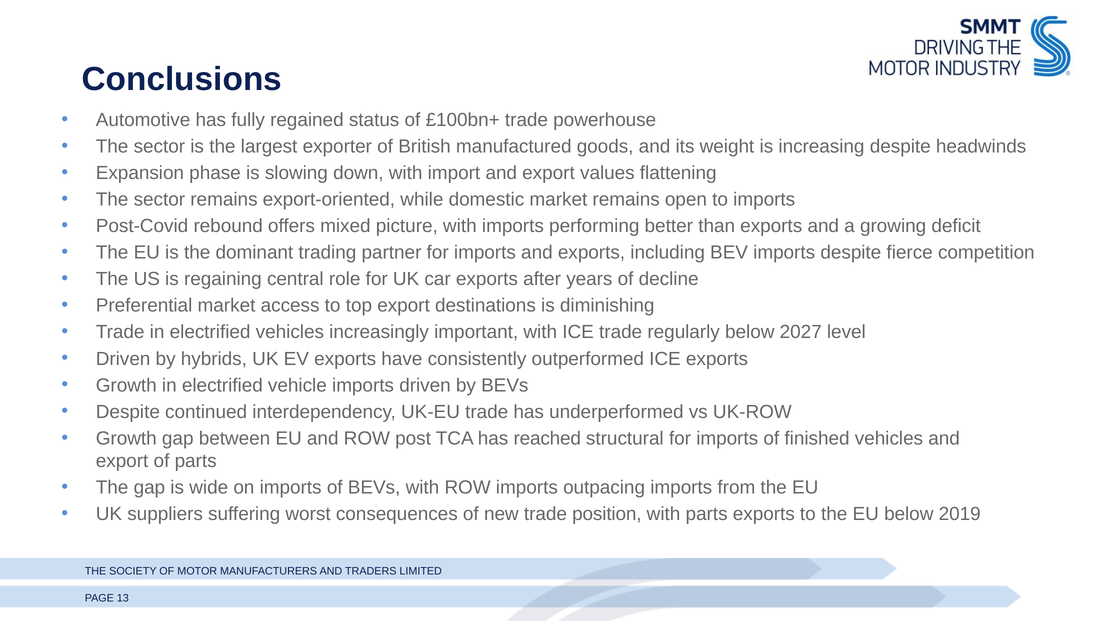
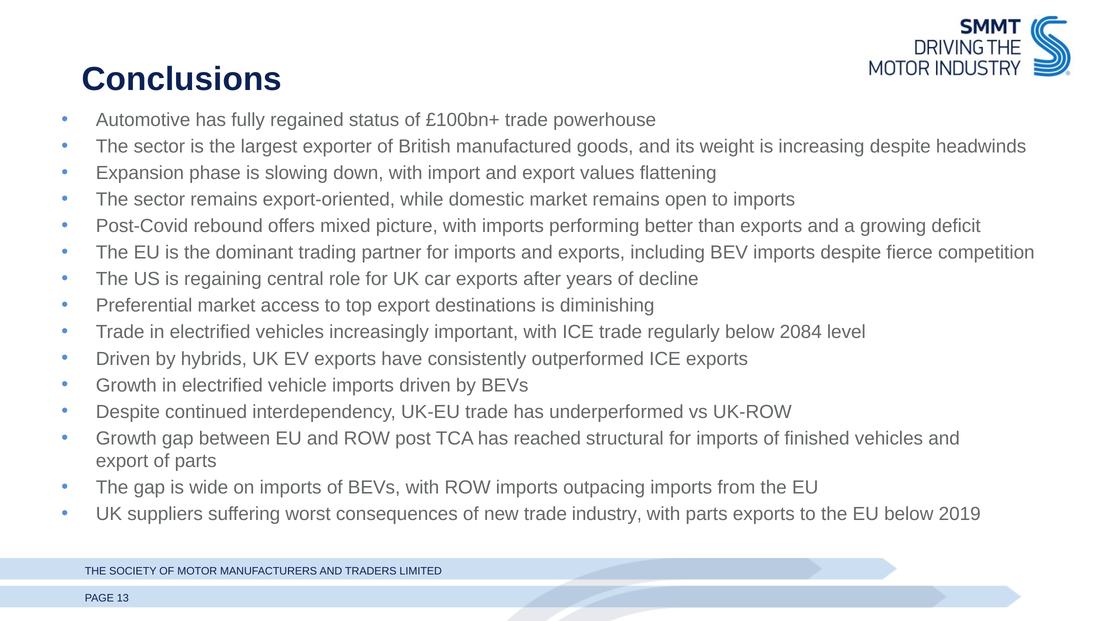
2027: 2027 -> 2084 (801, 332)
position: position -> industry (607, 514)
